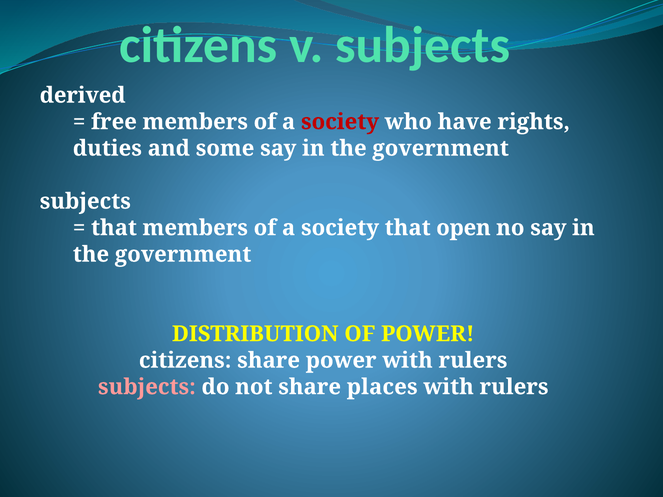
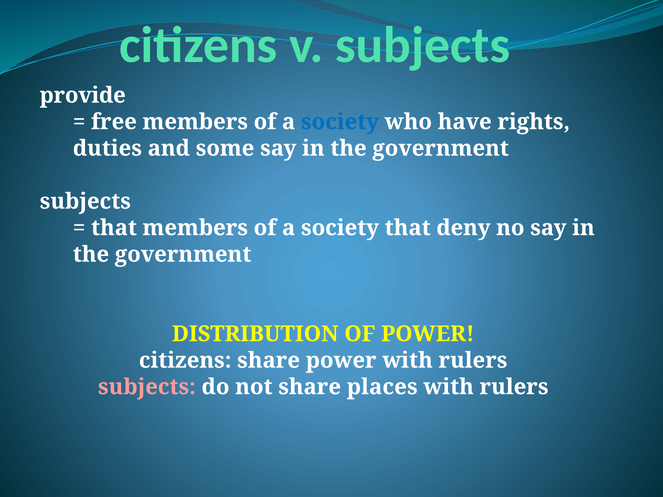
derived: derived -> provide (83, 95)
society colour: red -> blue (340, 122)
open: open -> deny (463, 228)
